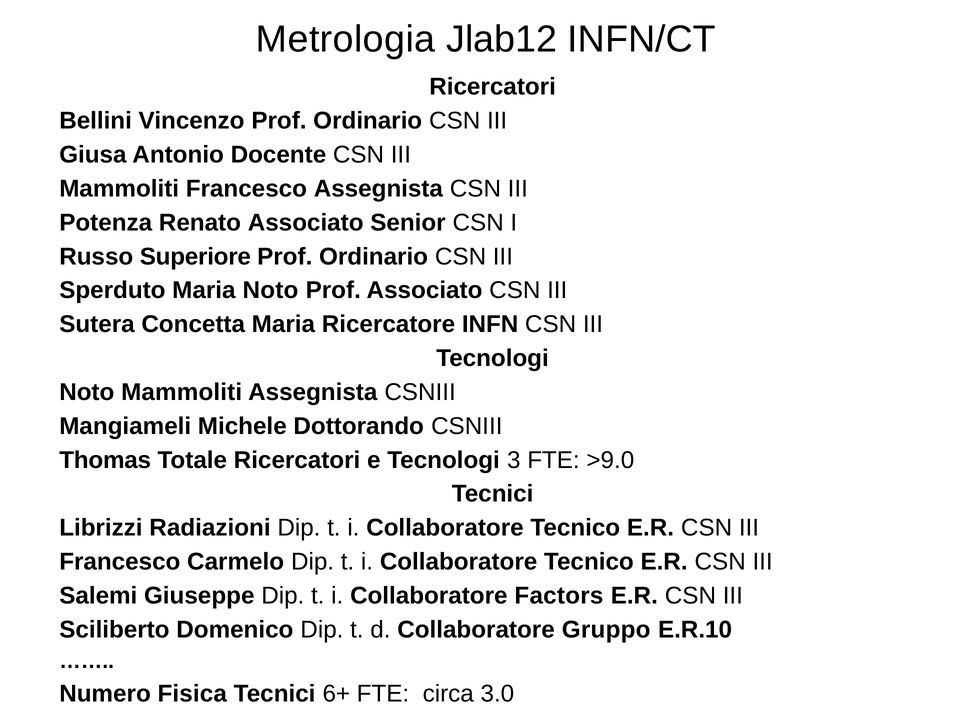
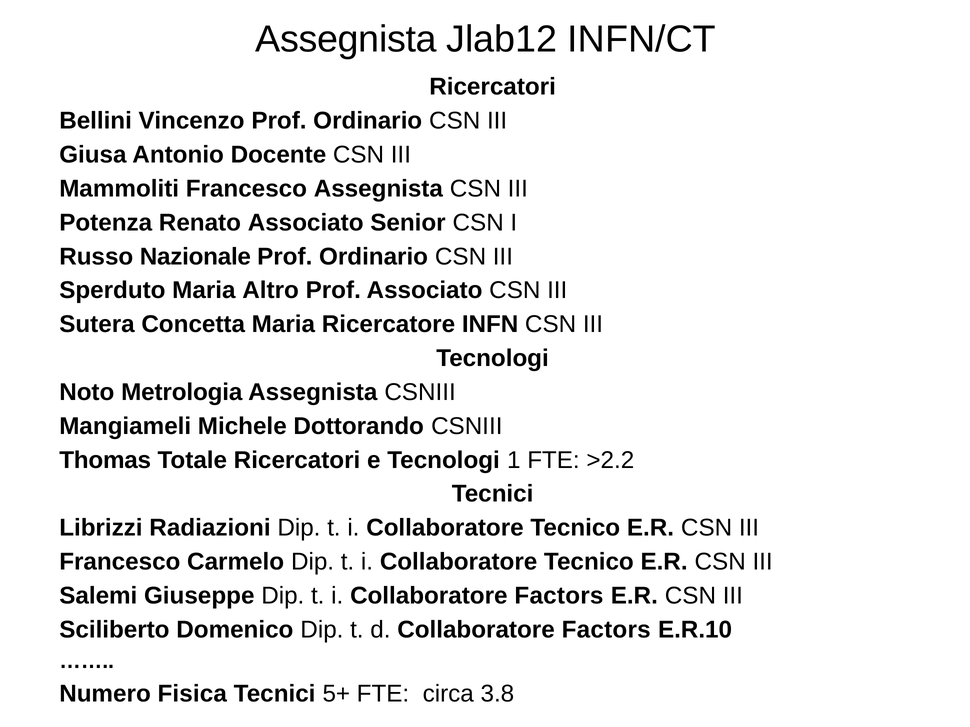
Metrologia: Metrologia -> Assegnista (346, 39)
Superiore: Superiore -> Nazionale (195, 257)
Maria Noto: Noto -> Altro (271, 291)
Noto Mammoliti: Mammoliti -> Metrologia (182, 392)
3: 3 -> 1 (514, 460)
>9.0: >9.0 -> >2.2 (610, 460)
d Collaboratore Gruppo: Gruppo -> Factors (606, 630)
6+: 6+ -> 5+ (336, 694)
3.0: 3.0 -> 3.8 (497, 694)
